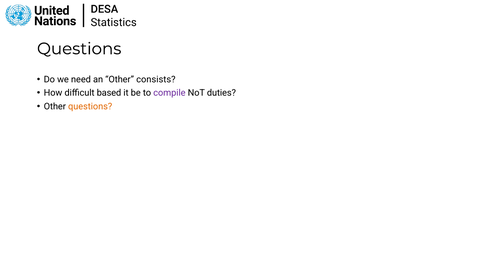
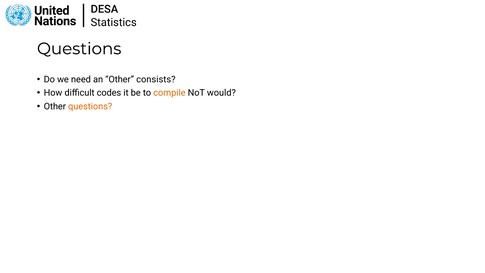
based: based -> codes (109, 93)
compile colour: purple -> orange (169, 93)
duties: duties -> would (221, 93)
